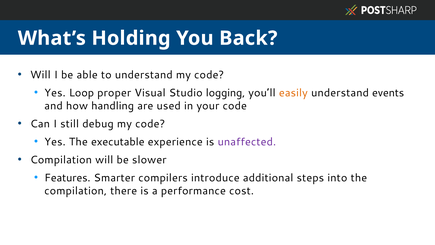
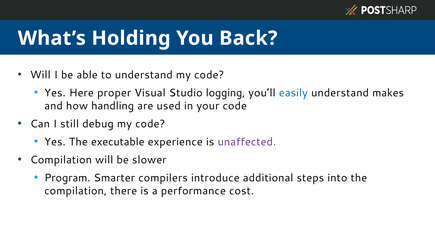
Loop: Loop -> Here (81, 93)
easily colour: orange -> blue (293, 93)
events: events -> makes (388, 93)
Features: Features -> Program (67, 178)
